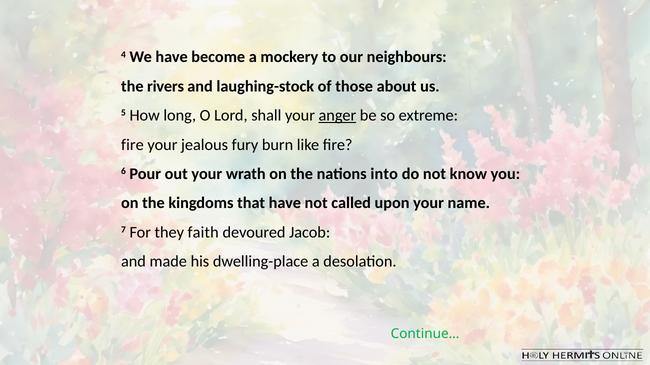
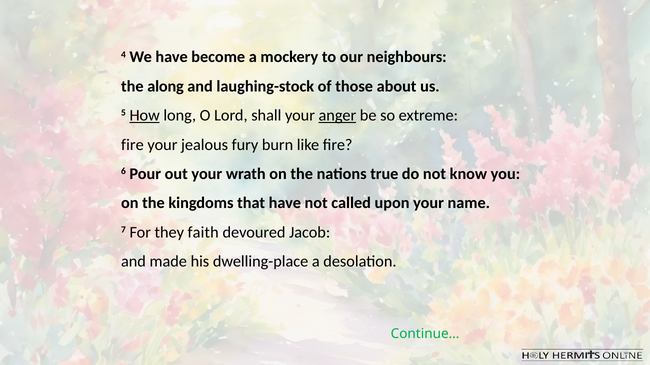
rivers: rivers -> along (166, 86)
How underline: none -> present (145, 116)
into: into -> true (384, 174)
